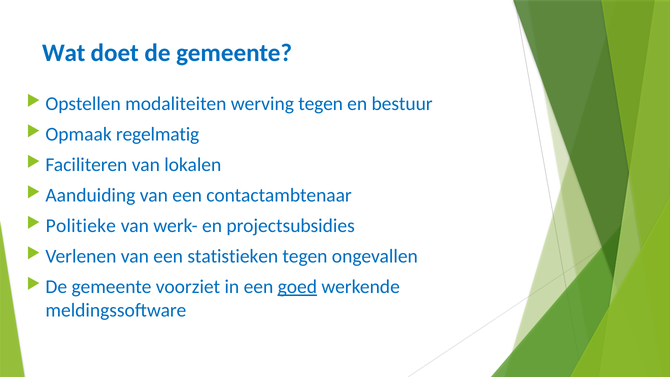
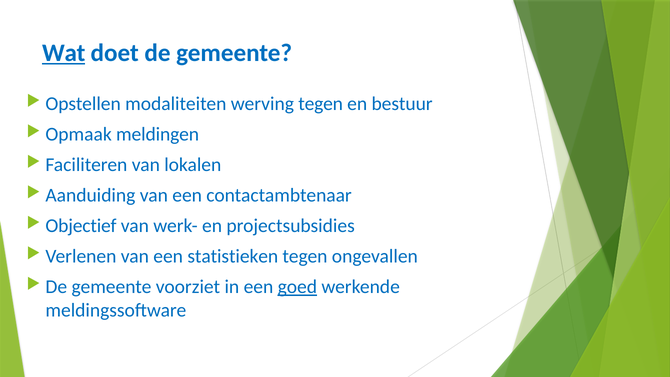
Wat underline: none -> present (64, 53)
regelmatig: regelmatig -> meldingen (158, 134)
Politieke: Politieke -> Objectief (81, 226)
